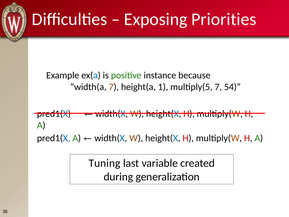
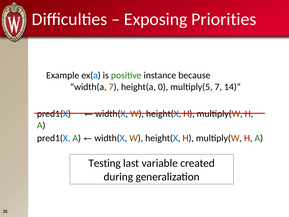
1: 1 -> 0 (163, 87)
54: 54 -> 14 (232, 87)
Tuning: Tuning -> Testing (105, 163)
